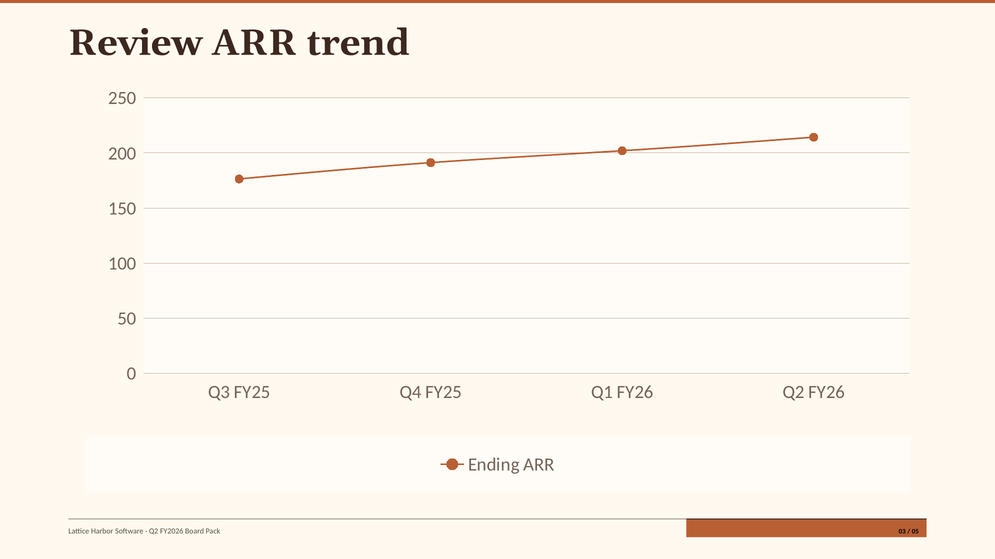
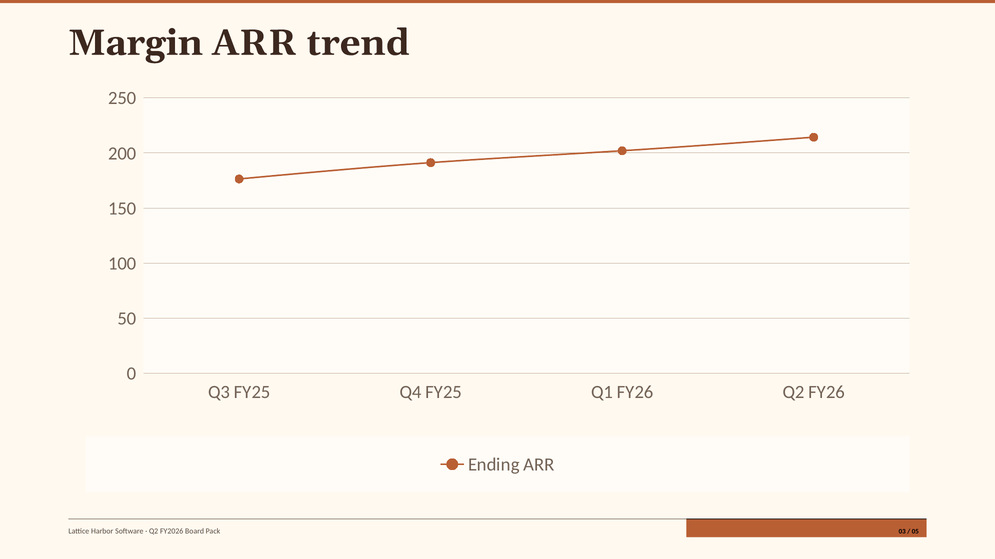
Review: Review -> Margin (136, 43)
